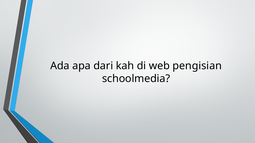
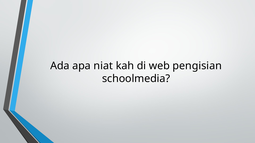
dari: dari -> niat (103, 66)
